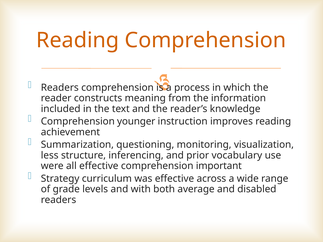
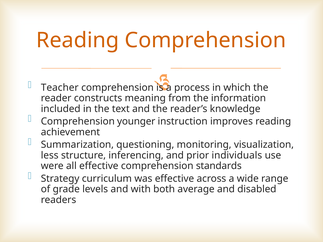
Readers: Readers -> Teacher (60, 88)
vocabulary: vocabulary -> individuals (237, 155)
important: important -> standards (219, 166)
